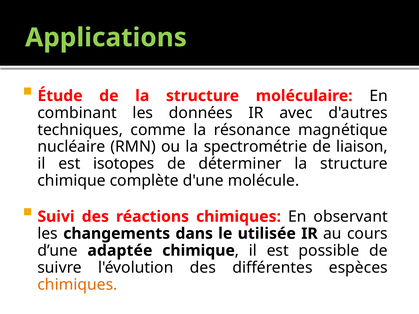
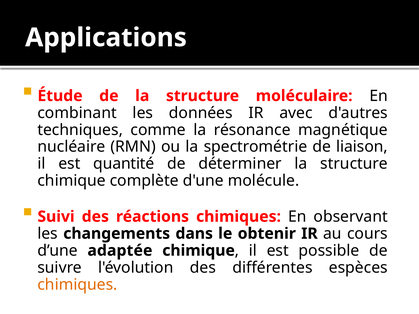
Applications colour: light green -> white (106, 38)
isotopes: isotopes -> quantité (124, 164)
utilisée: utilisée -> obtenir (267, 234)
